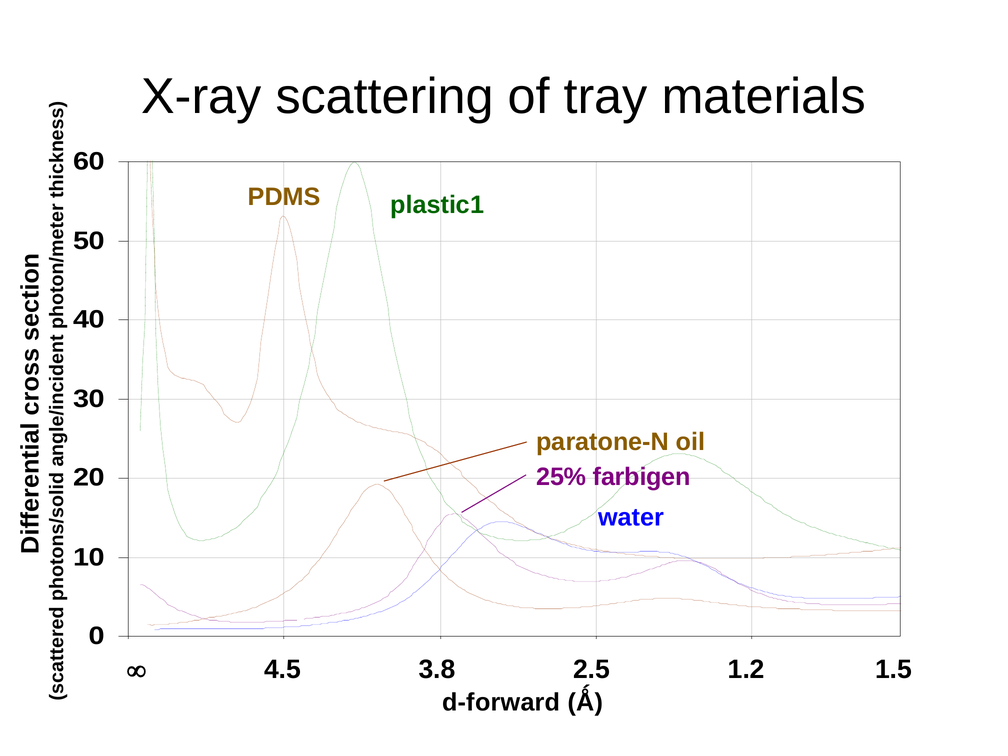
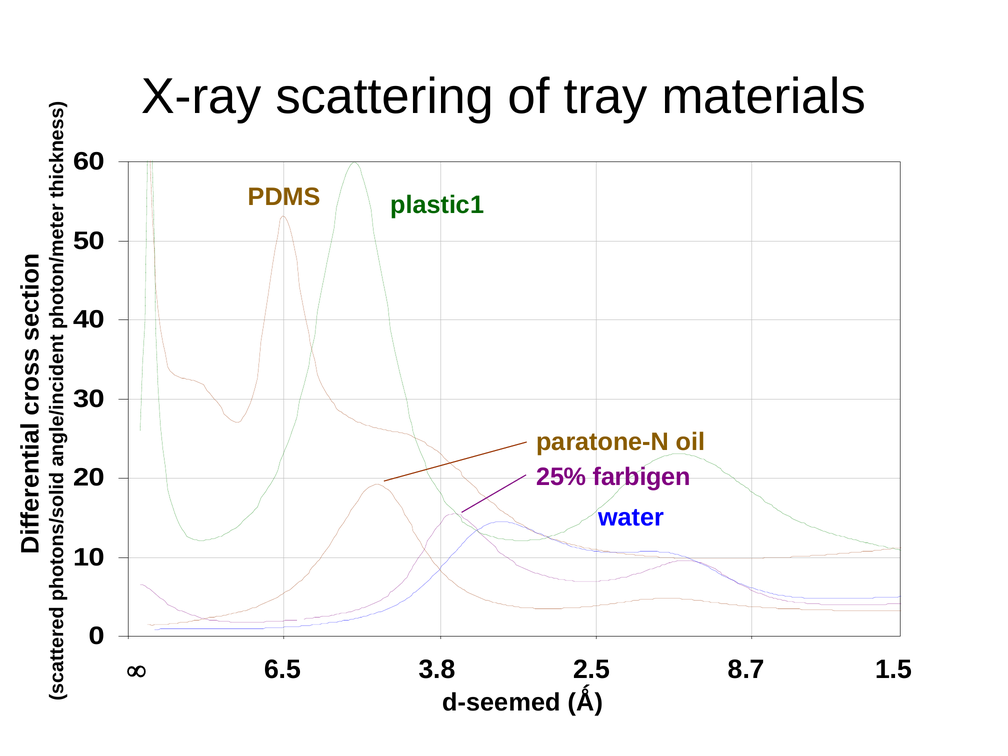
4.5: 4.5 -> 6.5 (283, 670)
1.2: 1.2 -> 8.7 (746, 670)
d-forward: d-forward -> d-seemed (501, 702)
